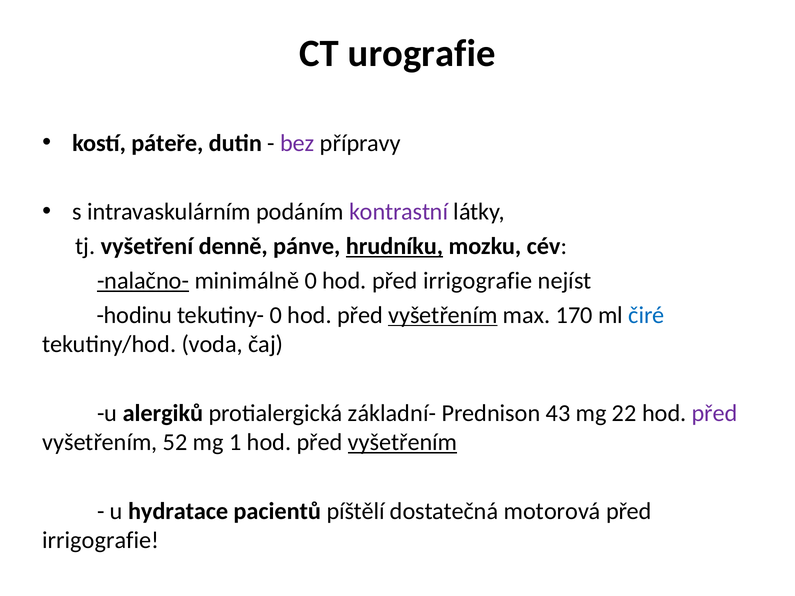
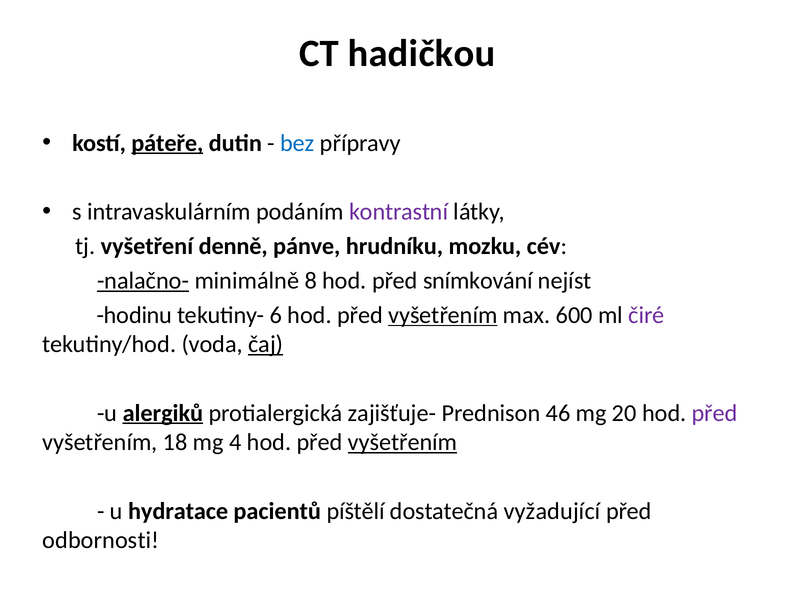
urografie: urografie -> hadičkou (422, 54)
páteře underline: none -> present (167, 143)
bez colour: purple -> blue (297, 143)
hrudníku underline: present -> none (394, 246)
minimálně 0: 0 -> 8 (311, 281)
hod před irrigografie: irrigografie -> snímkování (478, 281)
tekutiny- 0: 0 -> 6 (276, 315)
170: 170 -> 600 (574, 315)
čiré colour: blue -> purple (646, 315)
čaj underline: none -> present (266, 344)
alergiků underline: none -> present (163, 413)
základní-: základní- -> zajišťuje- (392, 413)
43: 43 -> 46 (558, 413)
22: 22 -> 20 (624, 413)
52: 52 -> 18 (175, 442)
1: 1 -> 4 (235, 442)
motorová: motorová -> vyžadující (552, 511)
irrigografie: irrigografie -> odbornosti (101, 540)
